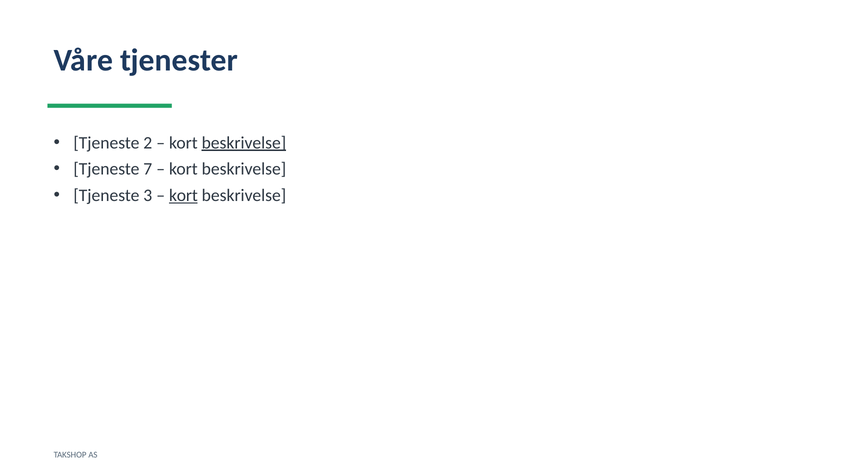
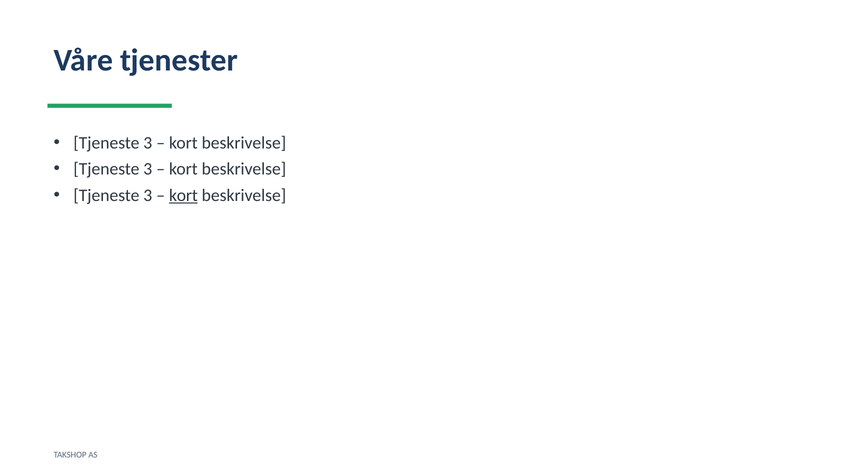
2: 2 -> 3 (148, 143)
beskrivelse underline: present -> none (244, 143)
7: 7 -> 3 (148, 169)
